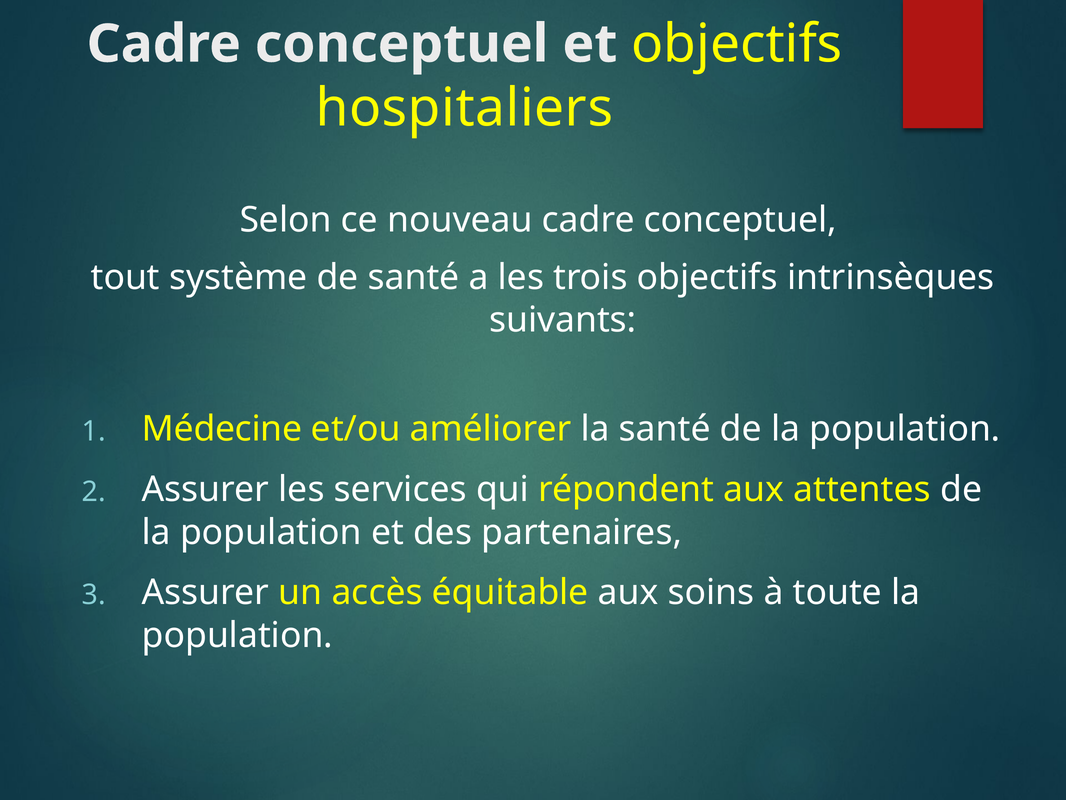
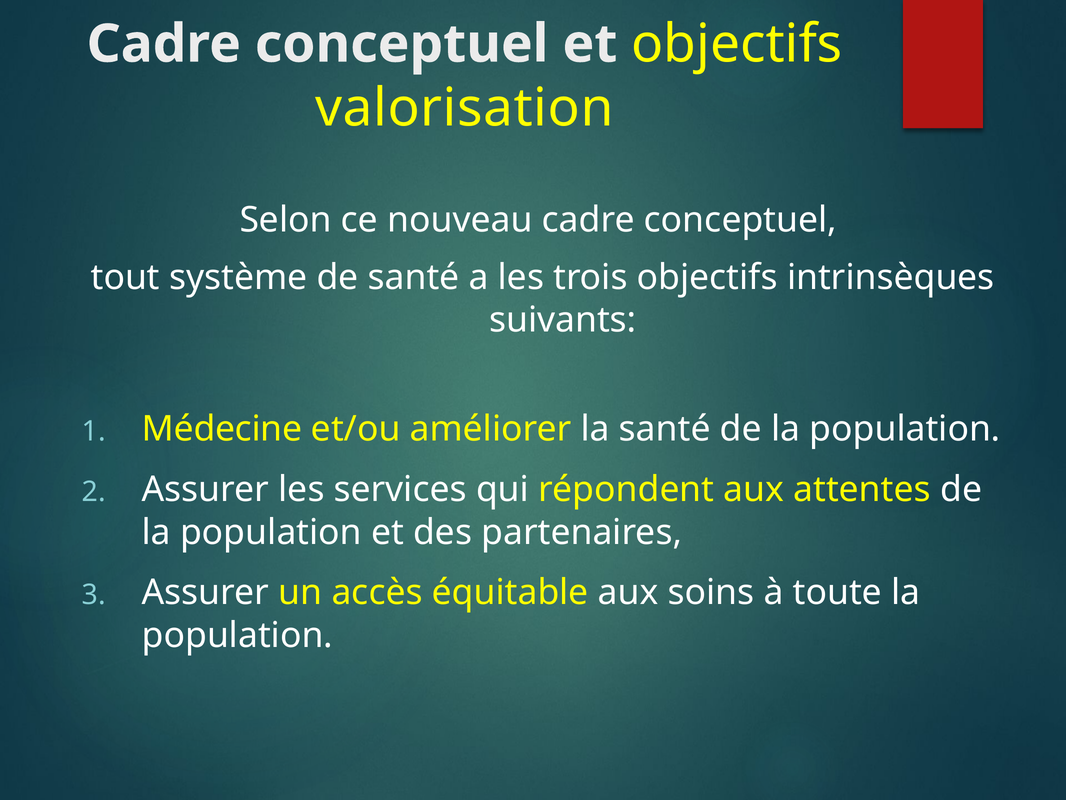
hospitaliers: hospitaliers -> valorisation (464, 108)
